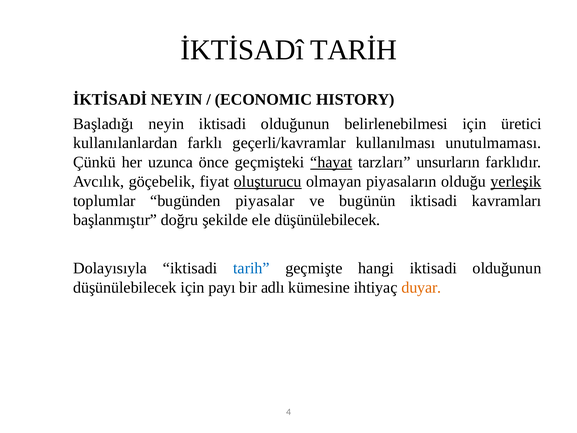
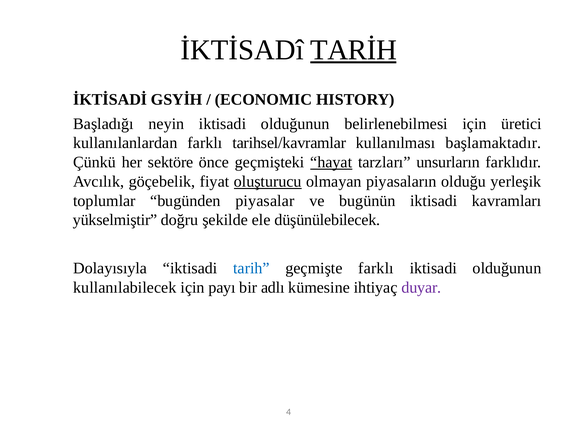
TARİH underline: none -> present (353, 50)
İKTİSADİ NEYIN: NEYIN -> GSYİH (177, 100)
geçerli/kavramlar: geçerli/kavramlar -> tarihsel/kavramlar (289, 143)
unutulmaması: unutulmaması -> başlamaktadır (493, 143)
uzunca: uzunca -> sektöre (171, 162)
yerleşik underline: present -> none (516, 181)
başlanmıştır: başlanmıştır -> yükselmiştir (115, 220)
geçmişte hangi: hangi -> farklı (376, 268)
düşünülebilecek: düşünülebilecek -> kullanılabilecek (125, 287)
duyar colour: orange -> purple (421, 287)
